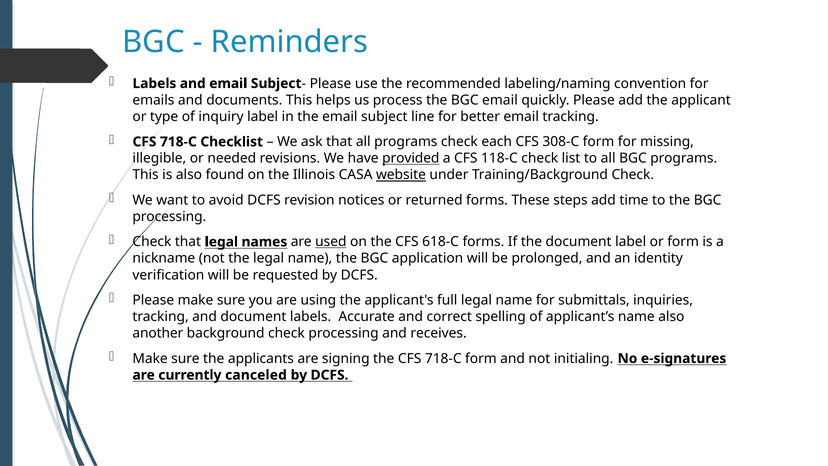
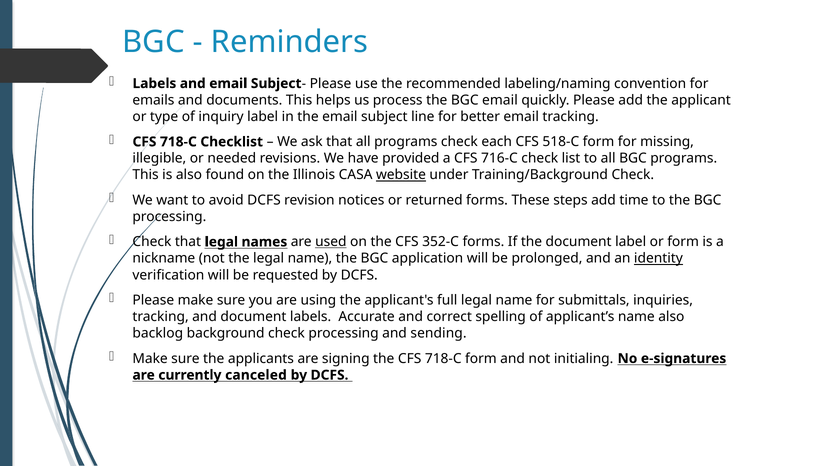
308-C: 308-C -> 518-C (561, 142)
provided underline: present -> none (411, 158)
118-C: 118-C -> 716-C (499, 158)
618-C: 618-C -> 352-C (441, 242)
identity underline: none -> present (658, 258)
another: another -> backlog (158, 333)
receives: receives -> sending (439, 333)
